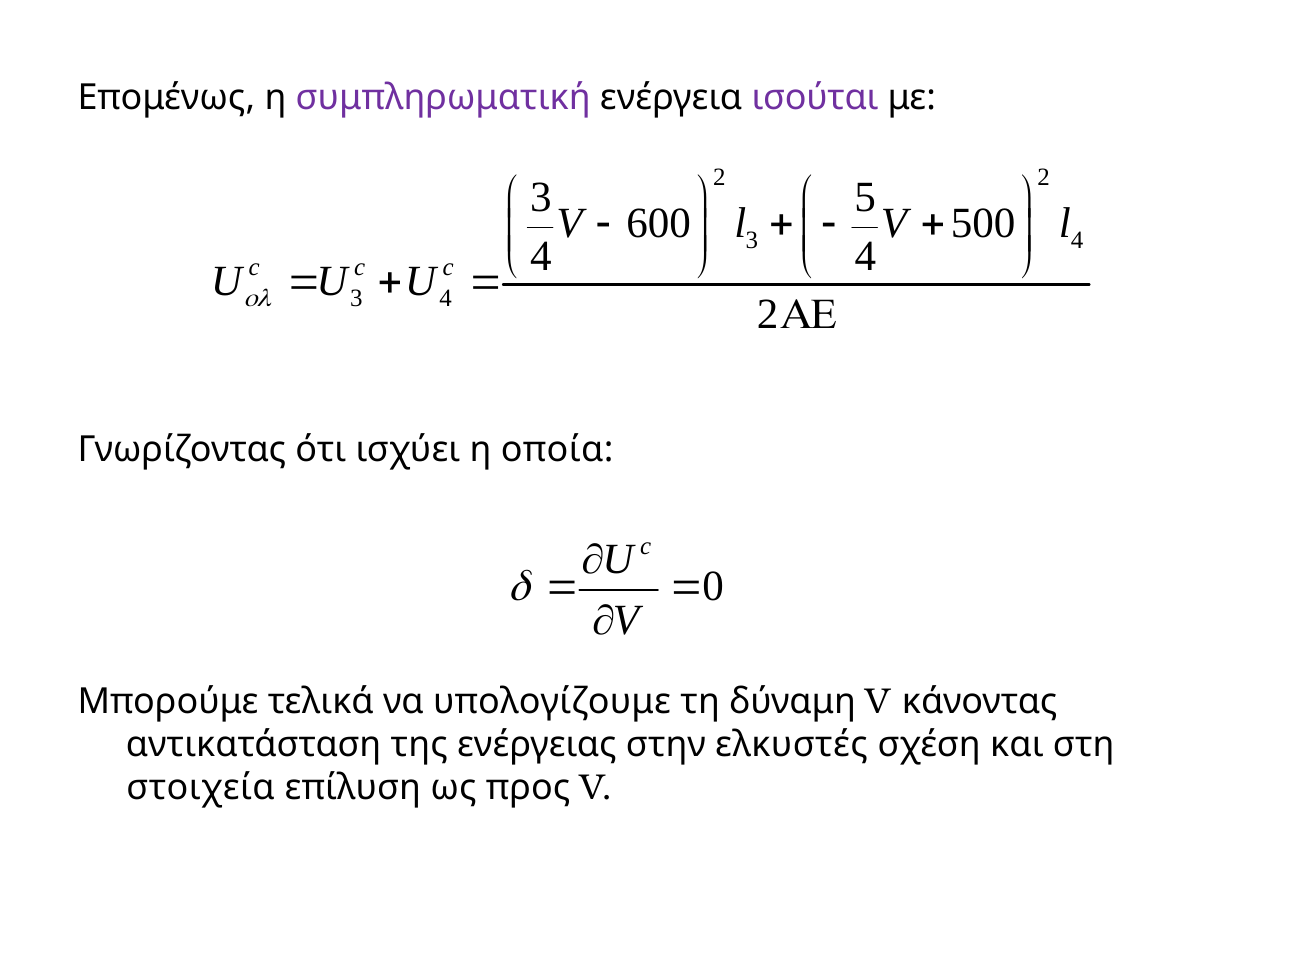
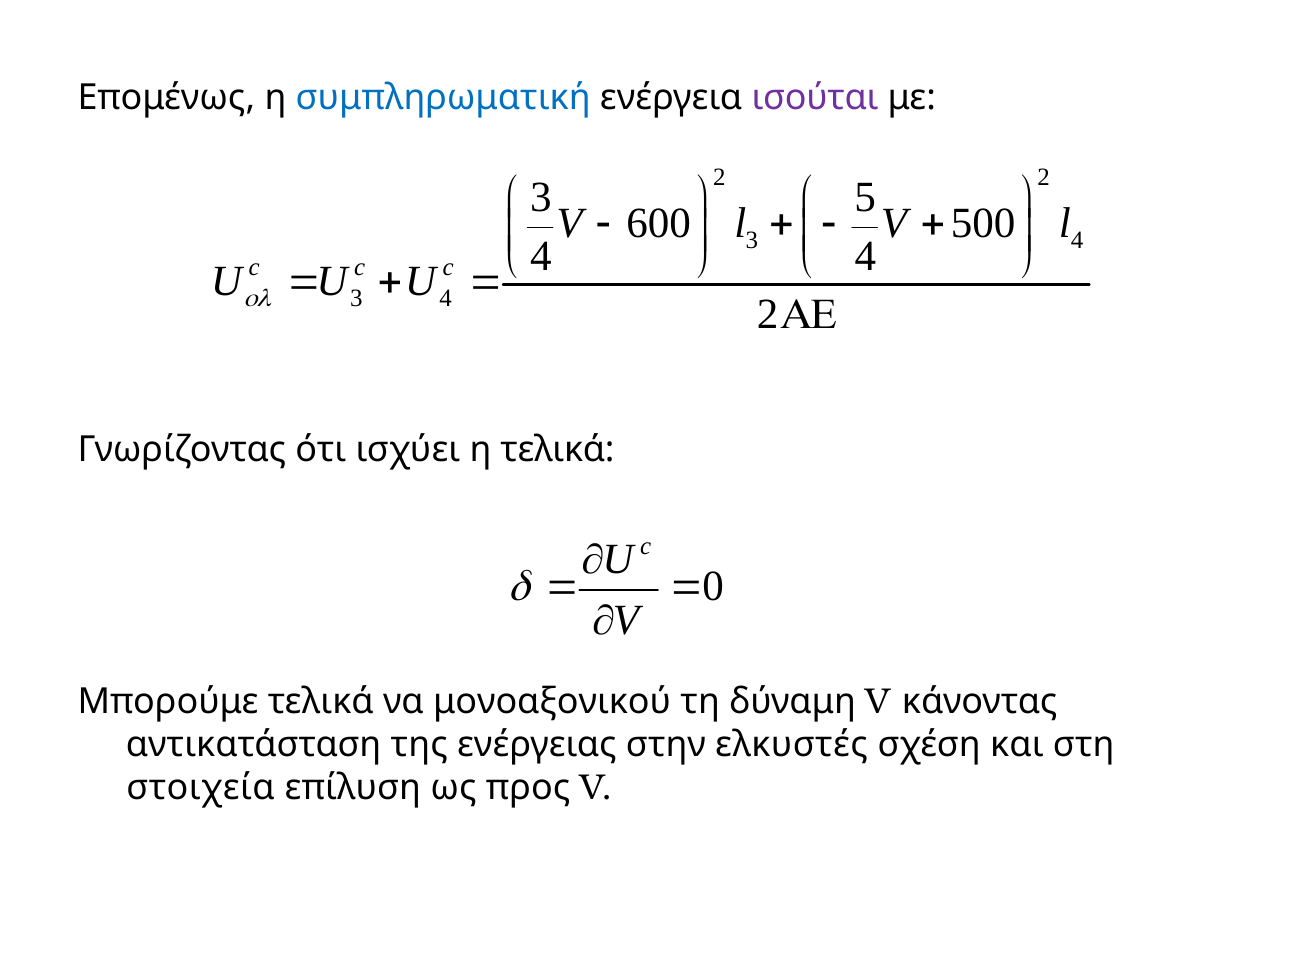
συμπληρωματική colour: purple -> blue (443, 98)
η οποία: οποία -> τελικά (557, 450)
υπολογίζουμε: υπολογίζουμε -> μονοαξονικού (552, 702)
